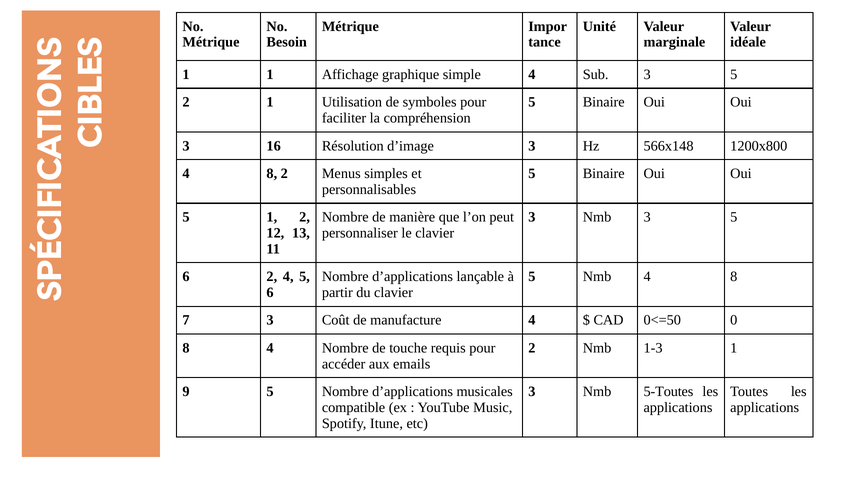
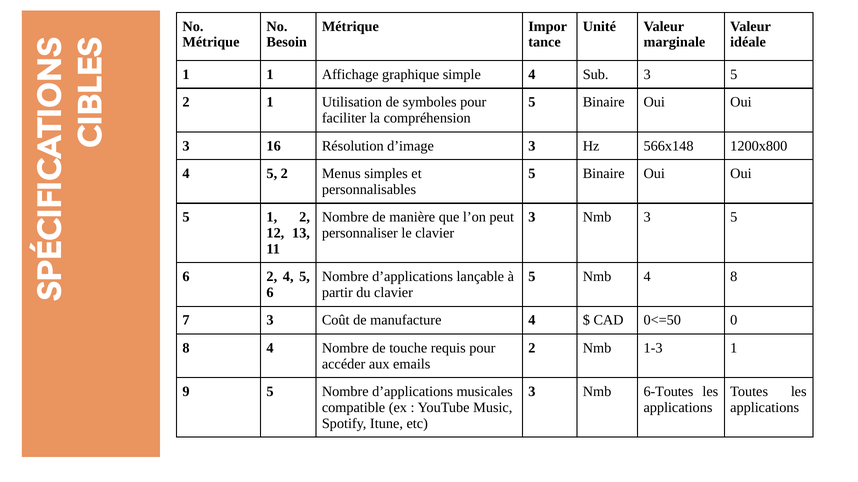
8: 8 -> 5 (272, 174)
5-Toutes: 5-Toutes -> 6-Toutes (668, 392)
